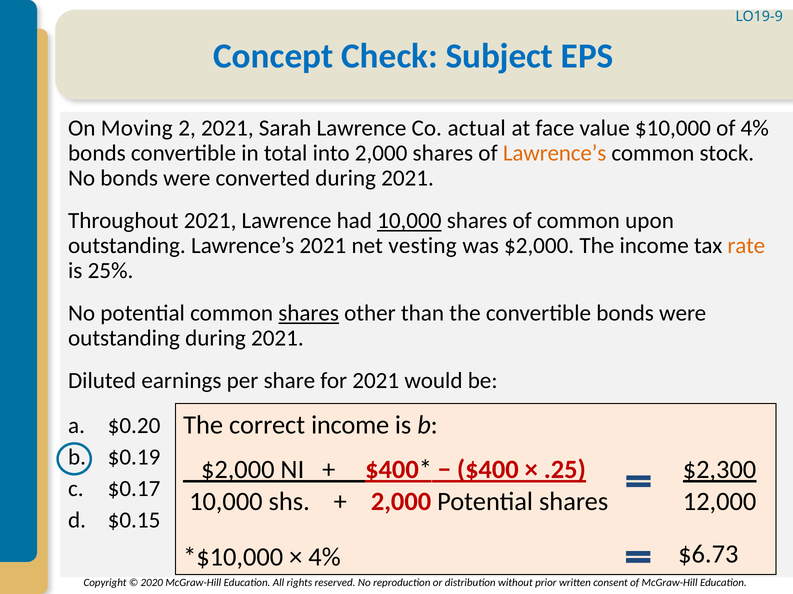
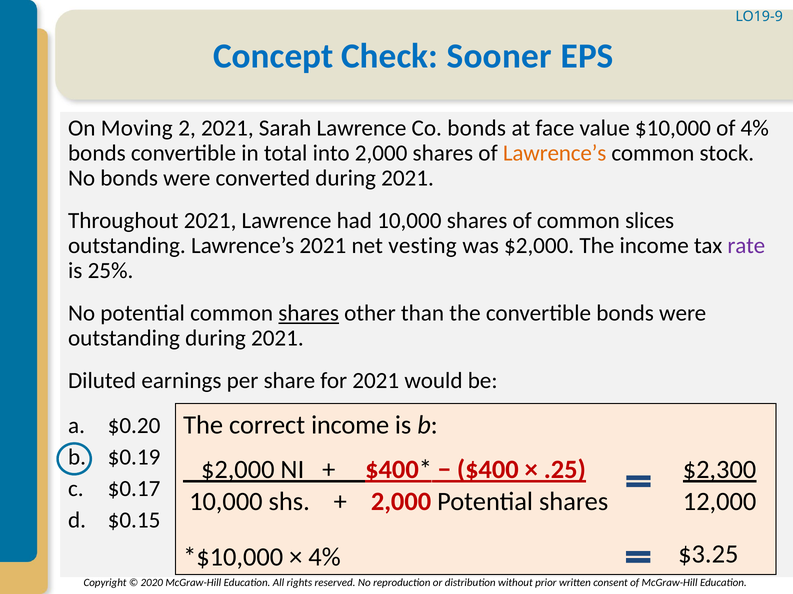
Subject: Subject -> Sooner (499, 56)
Co actual: actual -> bonds (477, 128)
10,000 underline: present -> none (409, 221)
upon: upon -> slices (650, 221)
rate colour: orange -> purple (746, 246)
$6.73: $6.73 -> $3.25 (708, 555)
